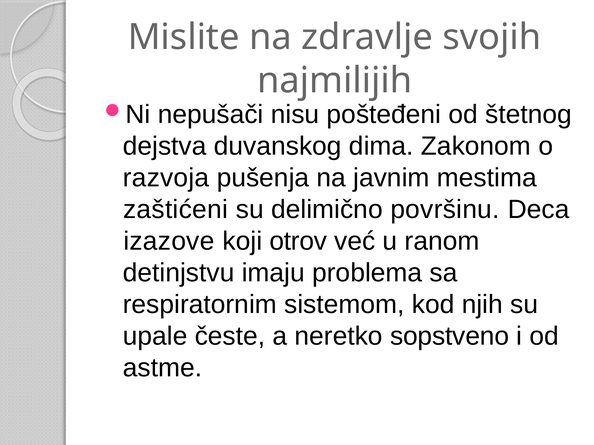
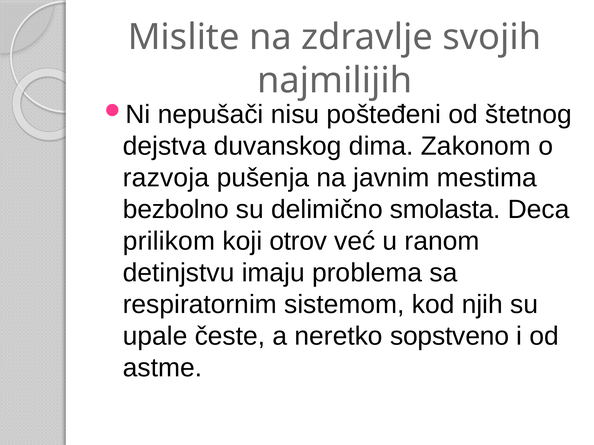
zaštićeni: zaštićeni -> bezbolno (176, 210)
površinu: površinu -> smolasta (445, 210)
izazove: izazove -> prilikom (169, 241)
